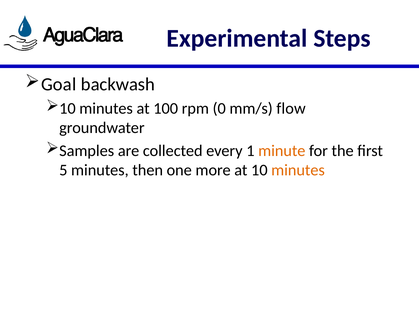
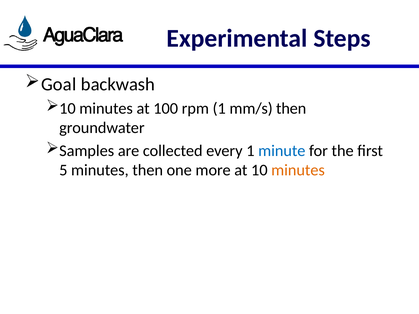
rpm 0: 0 -> 1 (219, 108)
mm/s flow: flow -> then (291, 108)
minute colour: orange -> blue (282, 151)
